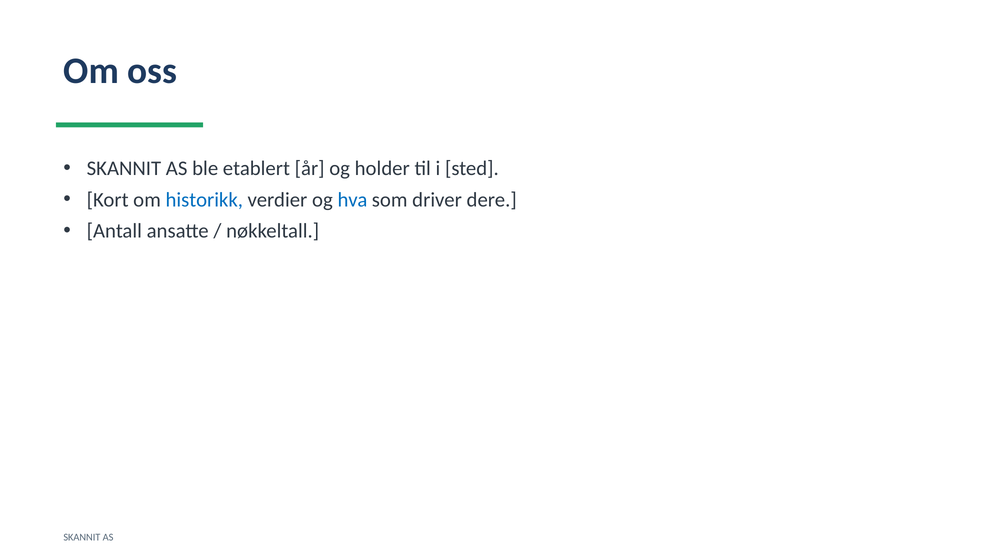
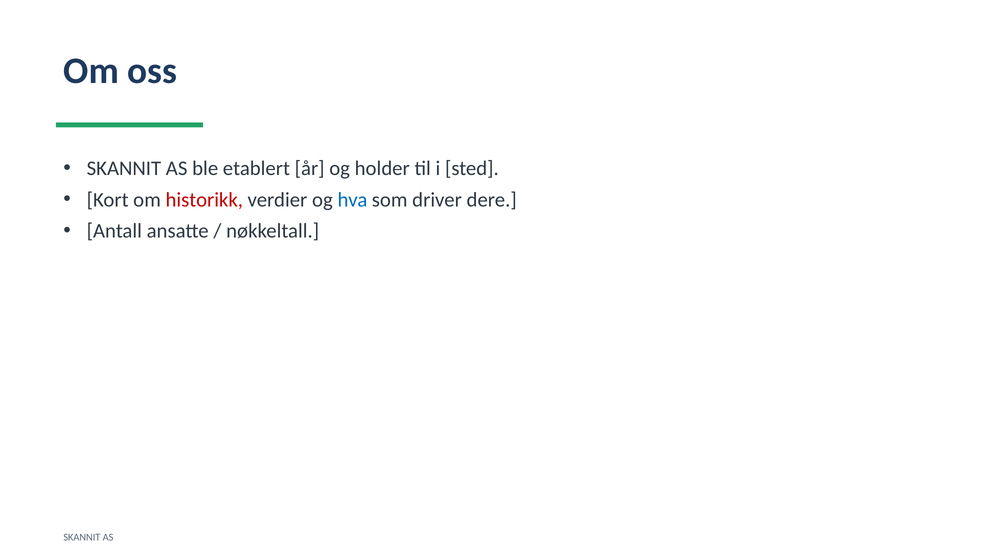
historikk colour: blue -> red (204, 200)
